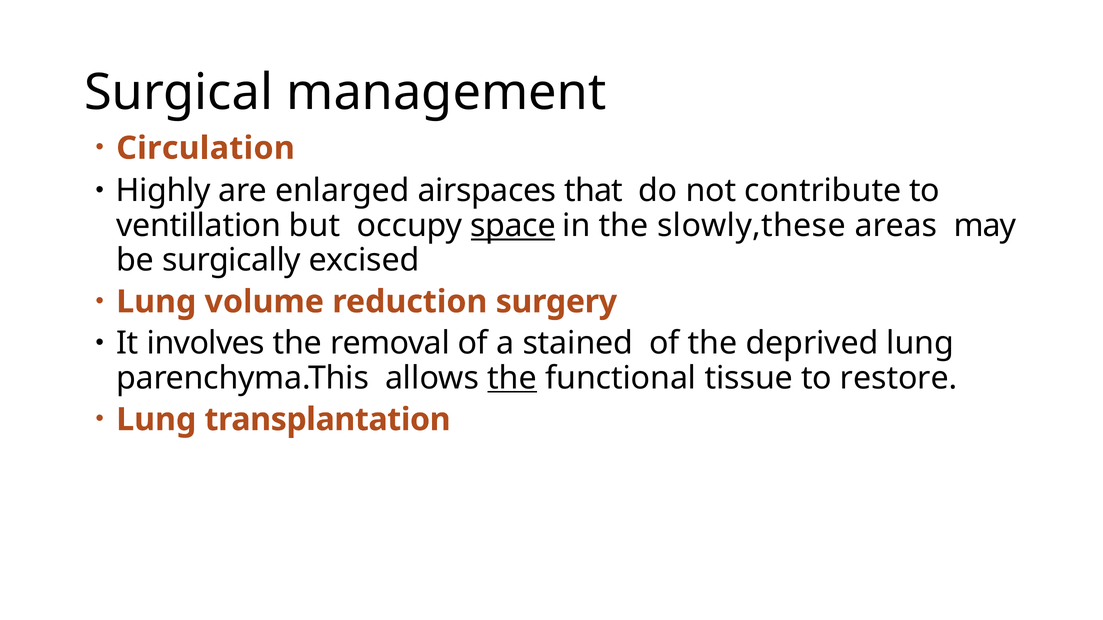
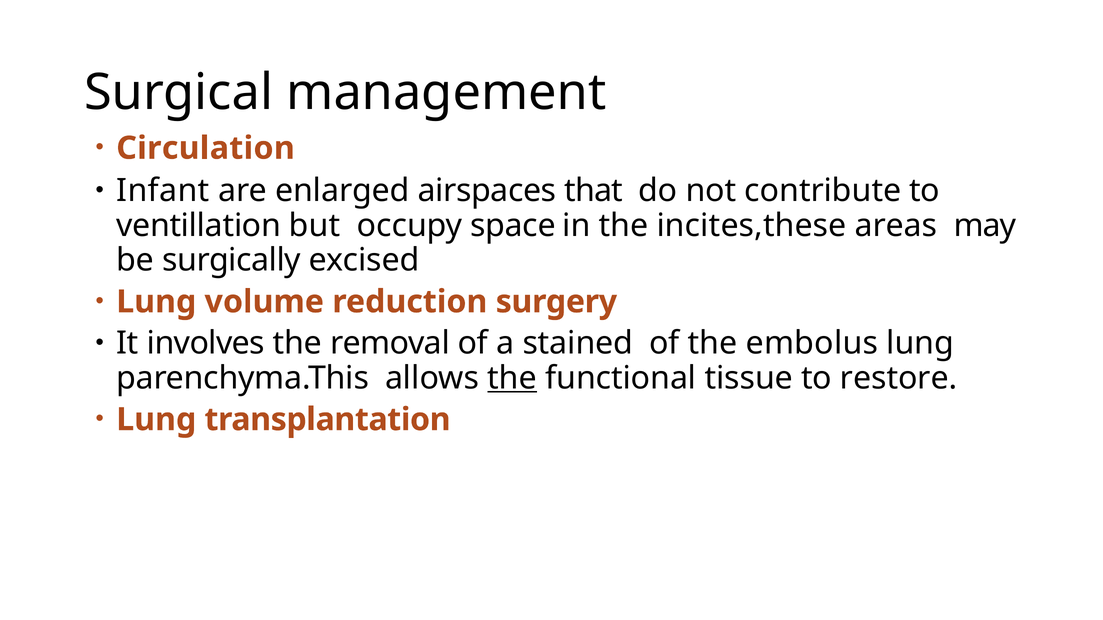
Highly: Highly -> Infant (163, 191)
space underline: present -> none (513, 226)
slowly,these: slowly,these -> incites,these (752, 226)
deprived: deprived -> embolus (812, 344)
